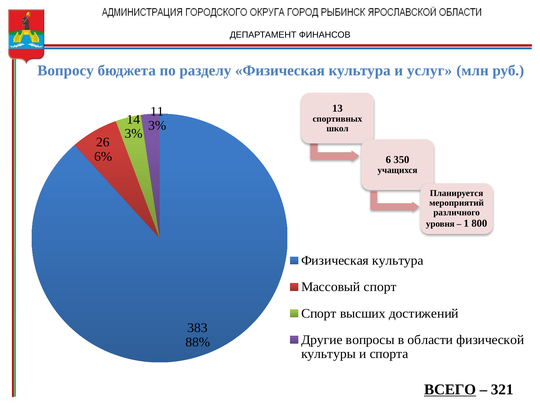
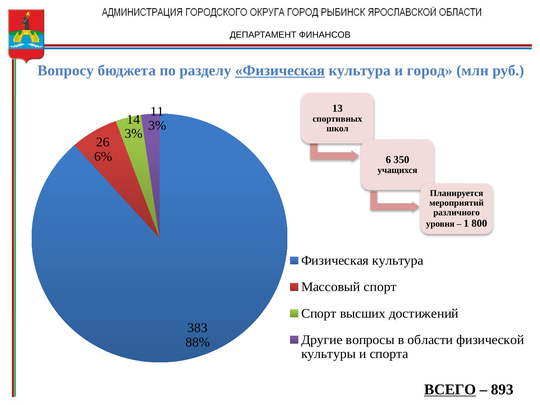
Физическая underline: none -> present (280, 71)
услуг: услуг -> город (430, 71)
321: 321 -> 893 (502, 390)
